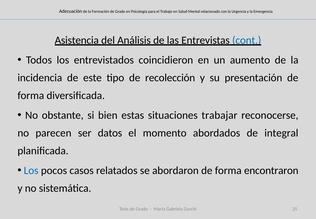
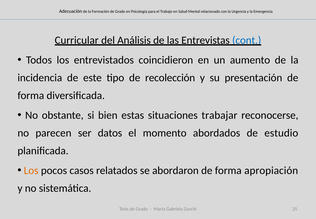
Asistencia: Asistencia -> Curricular (77, 40)
integral: integral -> estudio (281, 133)
Los colour: blue -> orange (31, 170)
encontraron: encontraron -> apropiación (271, 170)
